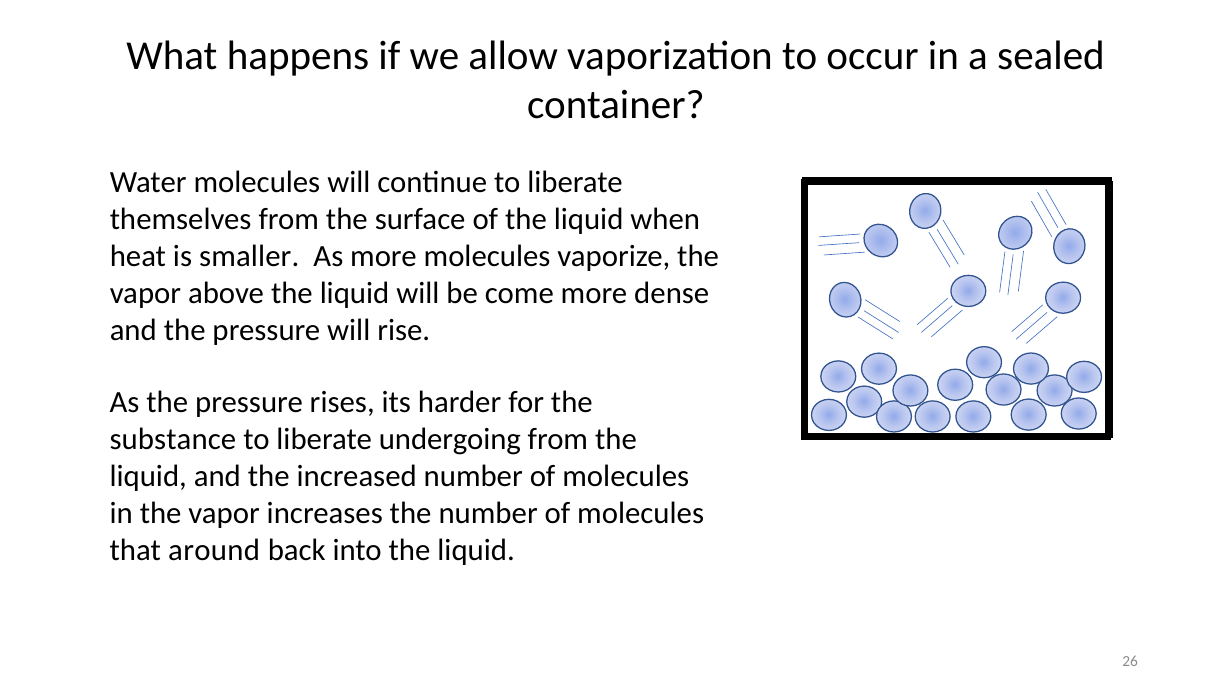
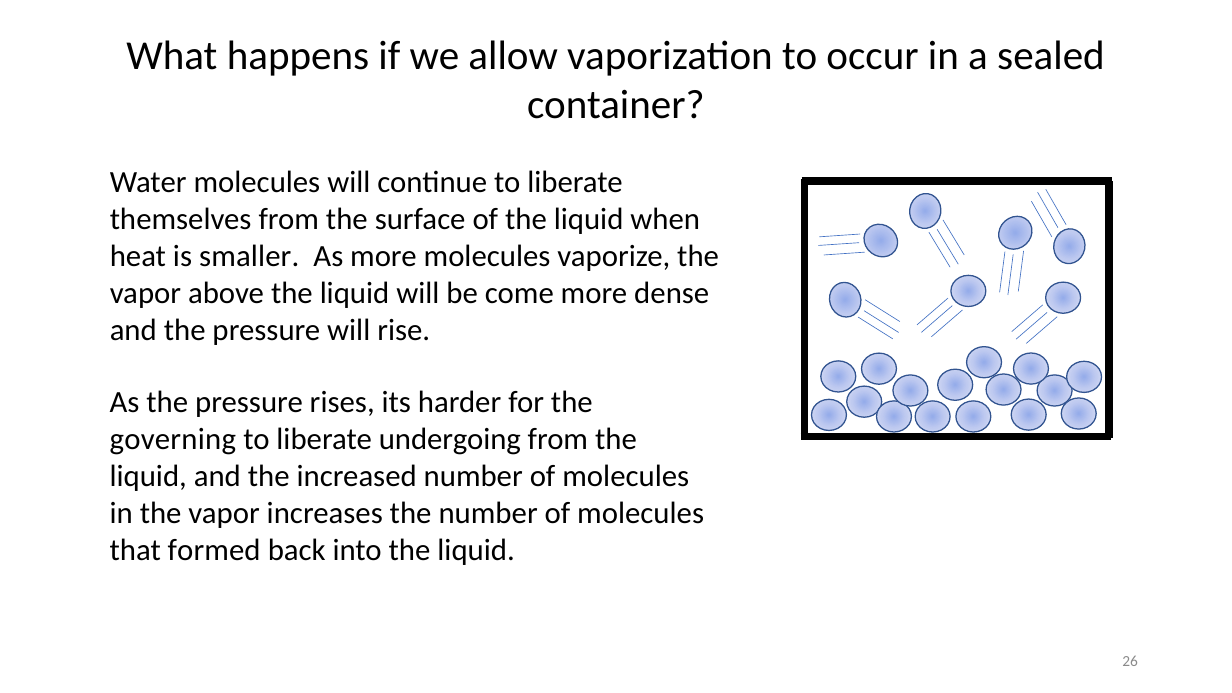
substance: substance -> governing (173, 439)
around: around -> formed (214, 550)
